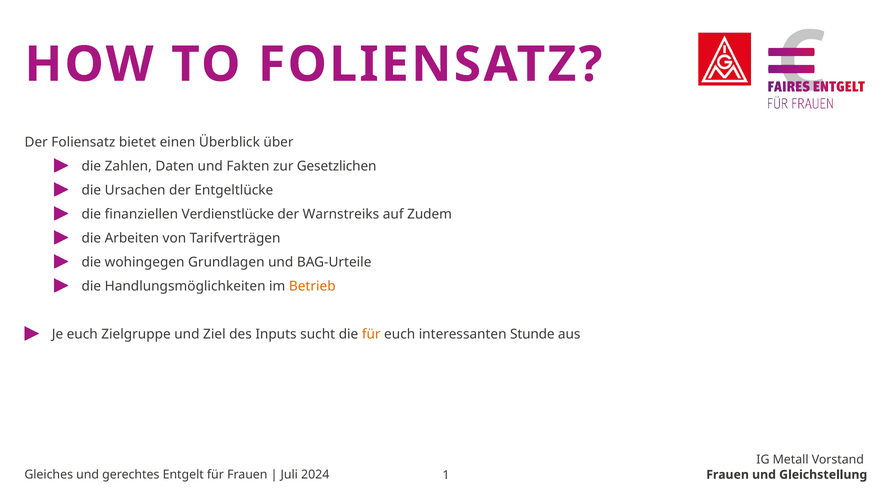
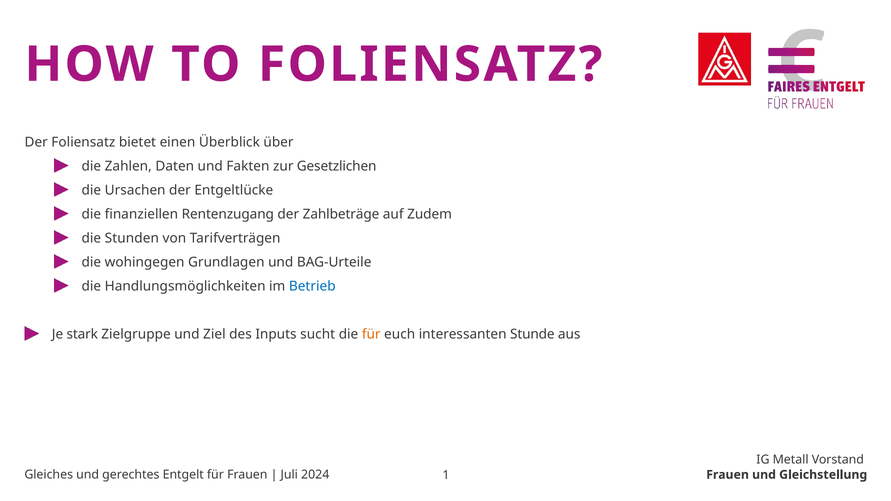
Verdienstlücke: Verdienstlücke -> Rentenzugang (228, 214)
Warnstreiks: Warnstreiks -> Zahlbeträge (341, 214)
Arbeiten: Arbeiten -> Stunden (132, 238)
Betrieb colour: orange -> blue (312, 286)
Je euch: euch -> stark (82, 334)
